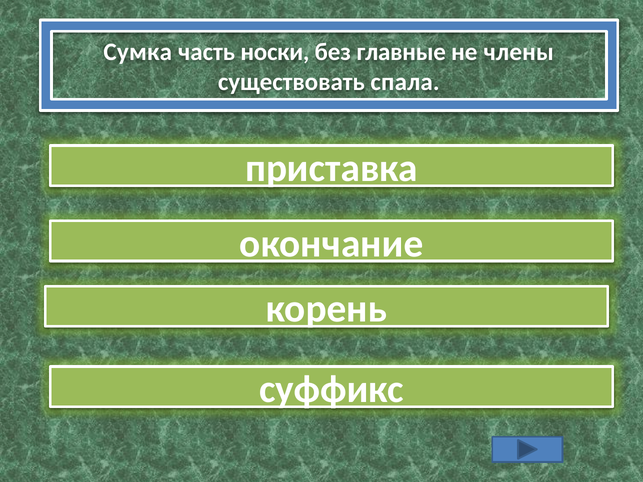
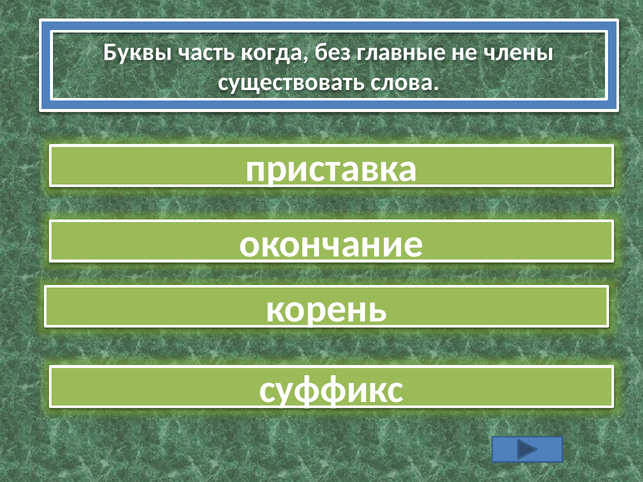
Сумка: Сумка -> Буквы (138, 52)
носки: носки -> когда (275, 52)
спала: спала -> слова (405, 82)
